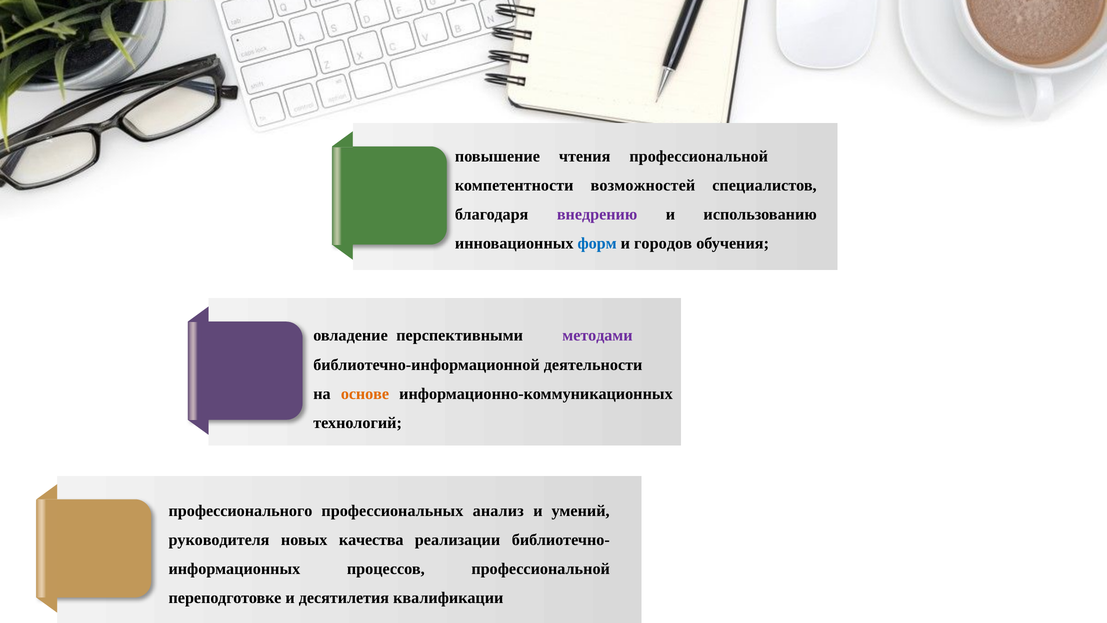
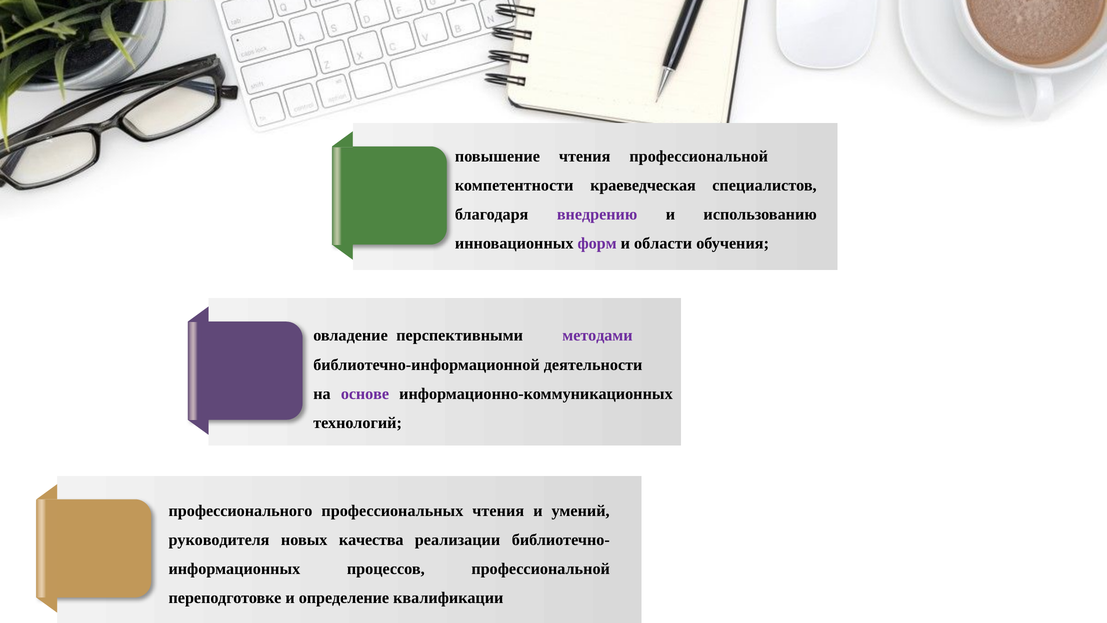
возможностей: возможностей -> краеведческая (643, 185)
форм colour: blue -> purple (597, 243)
городов: городов -> области (663, 243)
основе colour: orange -> purple (365, 394)
профессиональных анализ: анализ -> чтения (498, 511)
десятилетия: десятилетия -> определение (344, 598)
